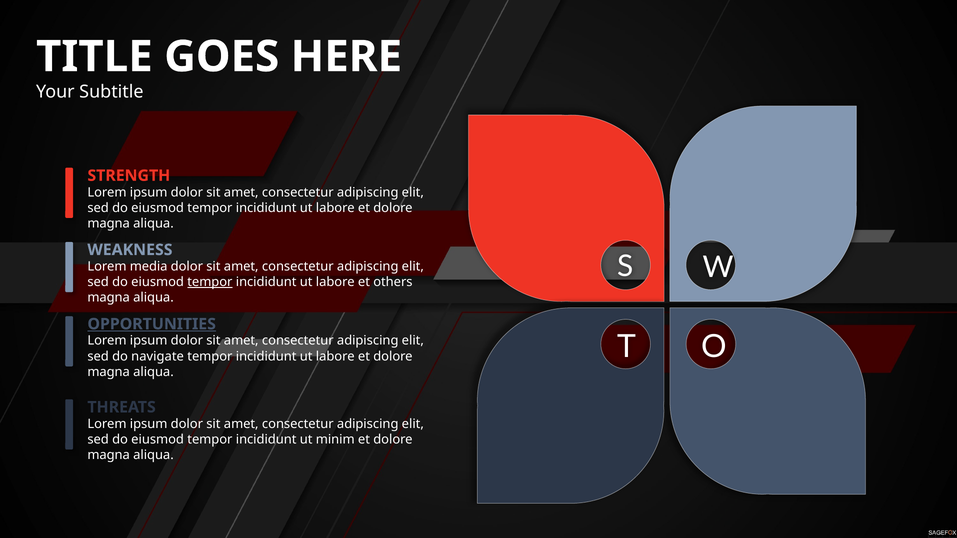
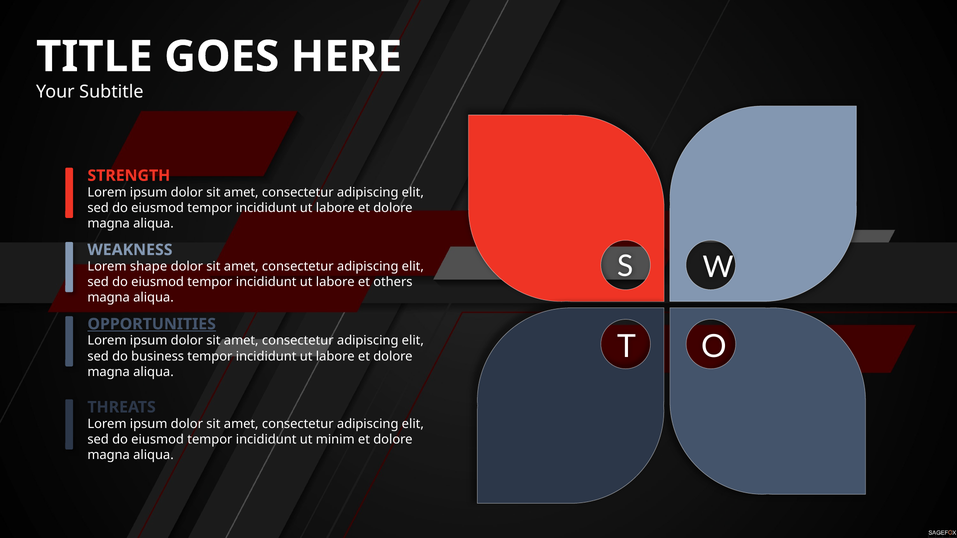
media: media -> shape (149, 267)
tempor underline: present -> none (210, 282)
navigate: navigate -> business (158, 356)
